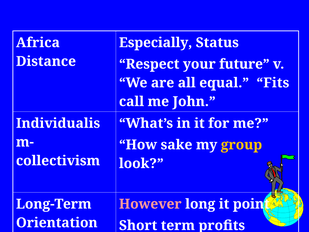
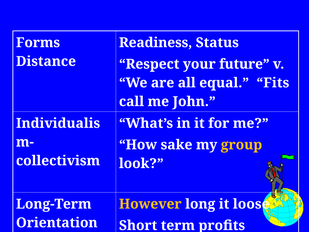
Africa: Africa -> Forms (38, 43)
Especially: Especially -> Readiness (156, 43)
However colour: pink -> yellow (150, 204)
point: point -> loose (251, 204)
